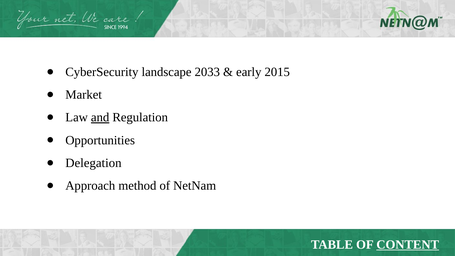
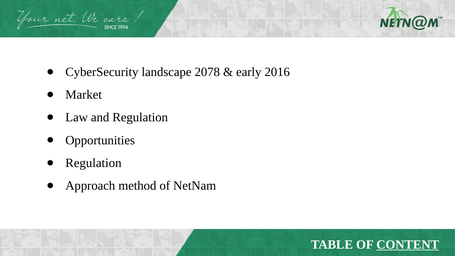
2033: 2033 -> 2078 (207, 72)
2015: 2015 -> 2016 (277, 72)
and underline: present -> none (100, 117)
Delegation: Delegation -> Regulation (93, 163)
